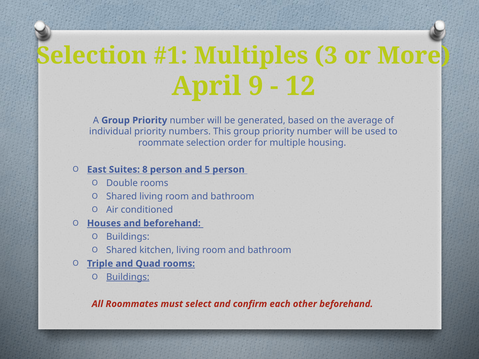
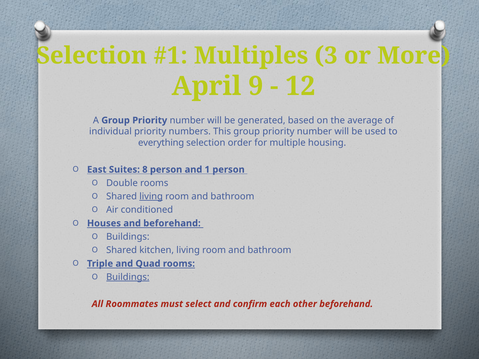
roommate: roommate -> everything (161, 143)
5: 5 -> 1 (207, 170)
living underline: none -> present (151, 197)
